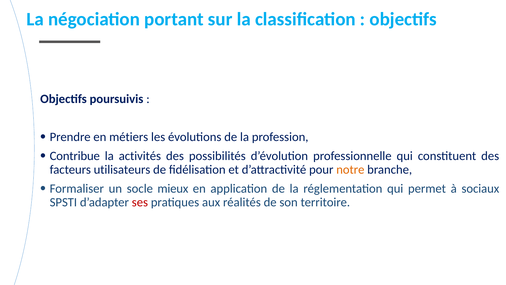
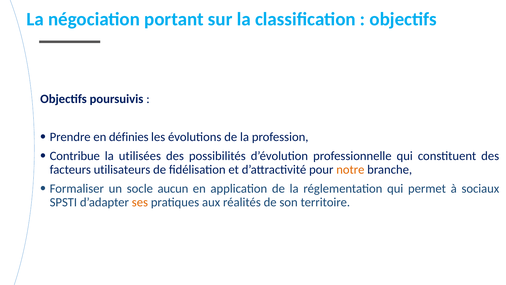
métiers: métiers -> définies (129, 137)
activités: activités -> utilisées (140, 156)
mieux: mieux -> aucun (173, 188)
ses colour: red -> orange (140, 202)
